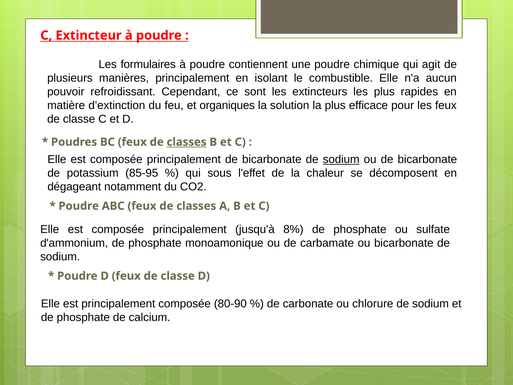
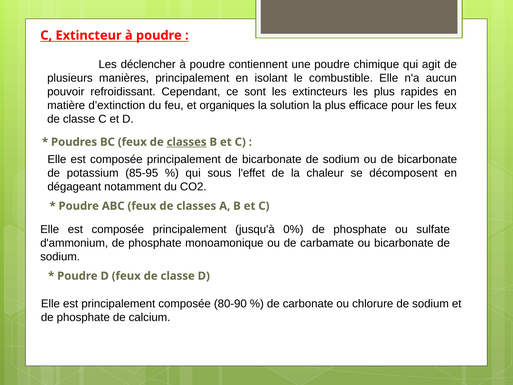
formulaires: formulaires -> déclencher (148, 64)
sodium underline: present -> none (341, 159)
8%: 8% -> 0% (293, 229)
